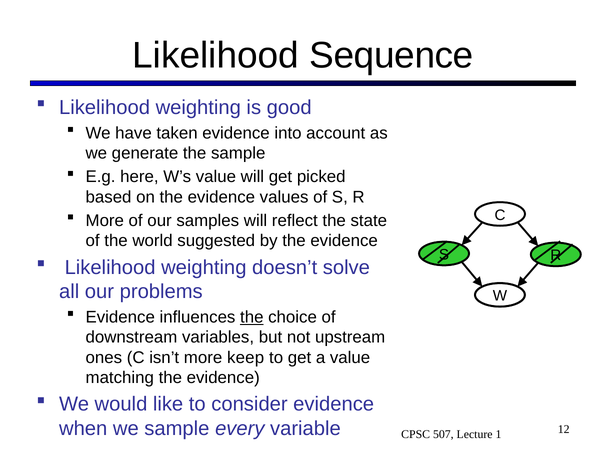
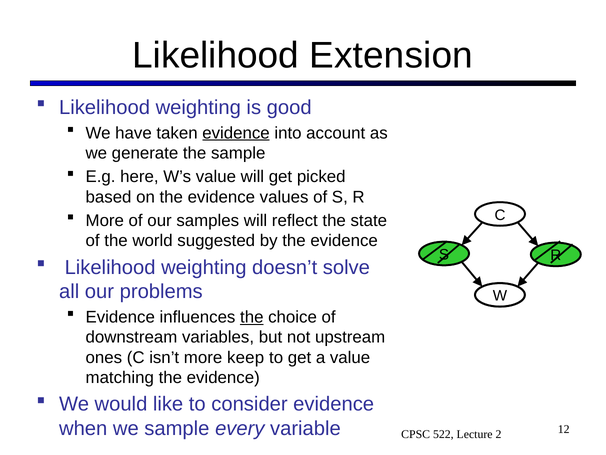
Sequence: Sequence -> Extension (391, 56)
evidence underline: none -> present (236, 133)
507: 507 -> 522 (443, 434)
1: 1 -> 2 (498, 434)
